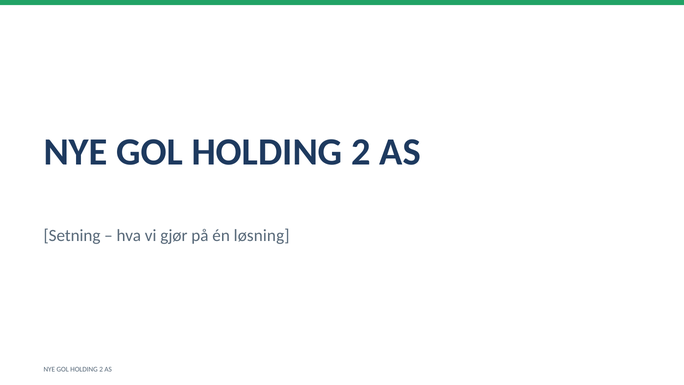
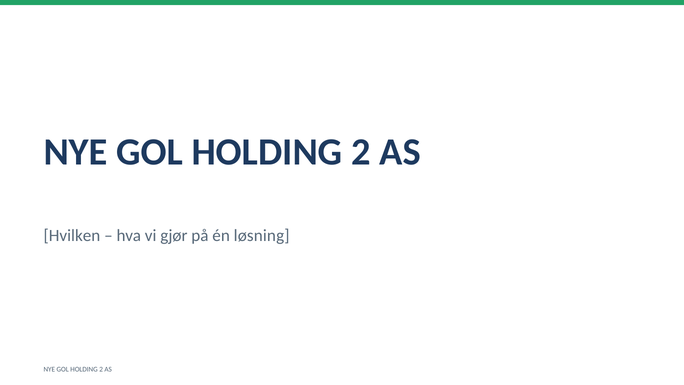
Setning: Setning -> Hvilken (72, 236)
